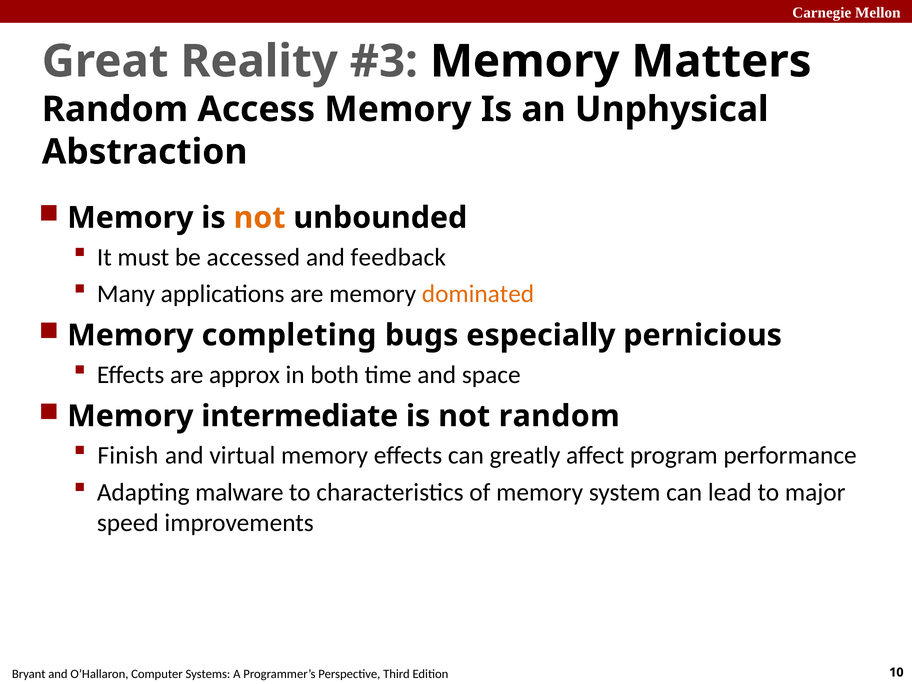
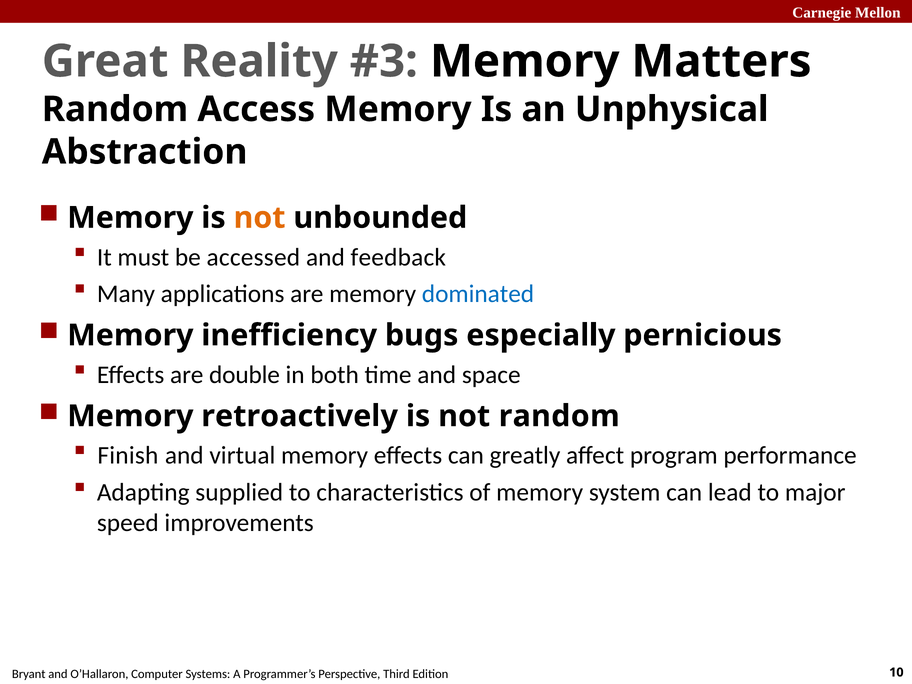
dominated colour: orange -> blue (478, 294)
completing: completing -> inefficiency (289, 335)
approx: approx -> double (245, 375)
intermediate: intermediate -> retroactively (300, 416)
malware: malware -> supplied (239, 492)
